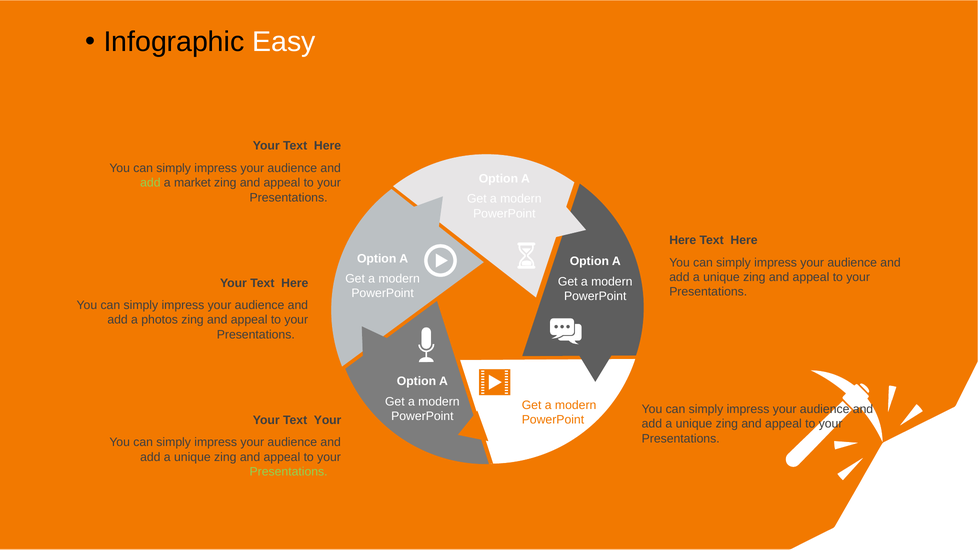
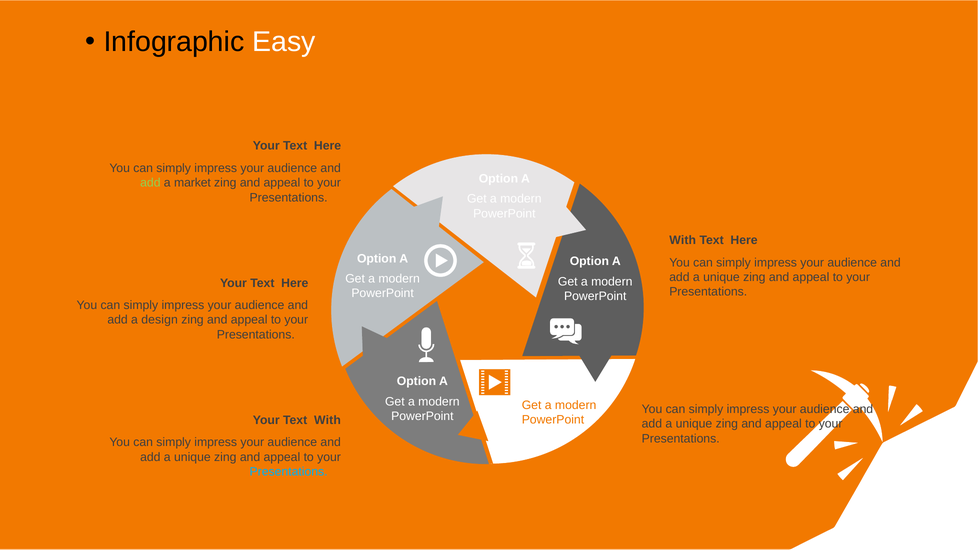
Here: Here -> With (683, 240)
photos: photos -> design (160, 320)
Your: Your -> With (327, 420)
Presentations colour: light green -> light blue (289, 472)
